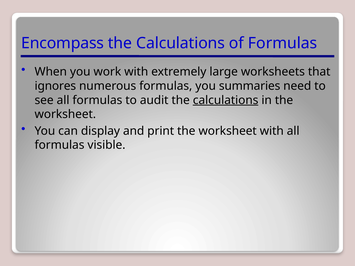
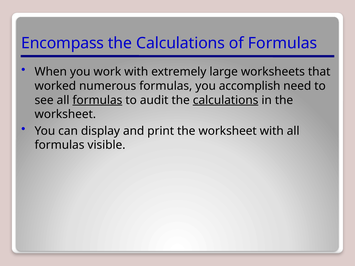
ignores: ignores -> worked (55, 86)
summaries: summaries -> accomplish (250, 86)
formulas underline: none -> present (97, 100)
